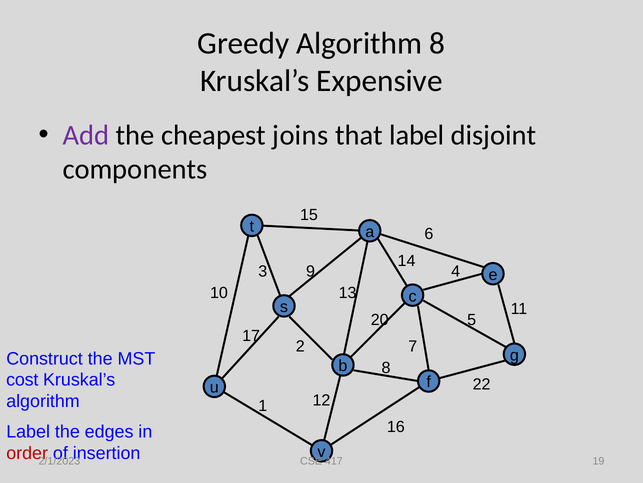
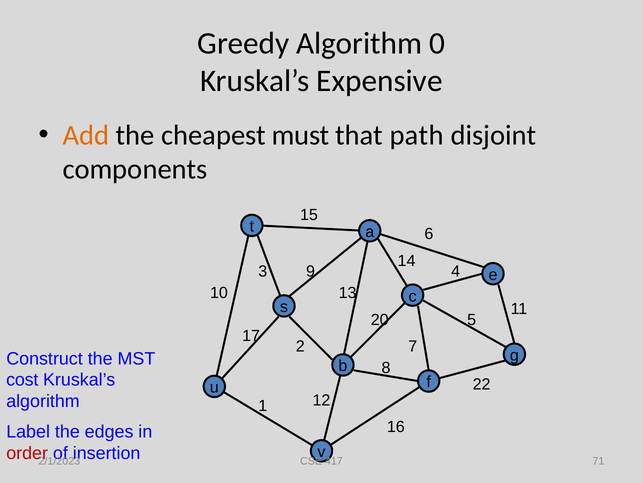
Algorithm 8: 8 -> 0 (437, 43)
Add colour: purple -> orange (86, 135)
joins: joins -> must (301, 135)
that label: label -> path (417, 135)
19: 19 -> 71 (598, 461)
